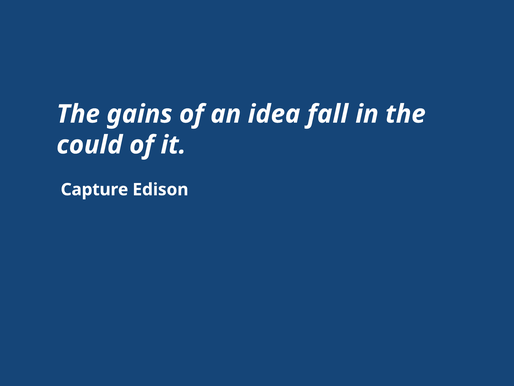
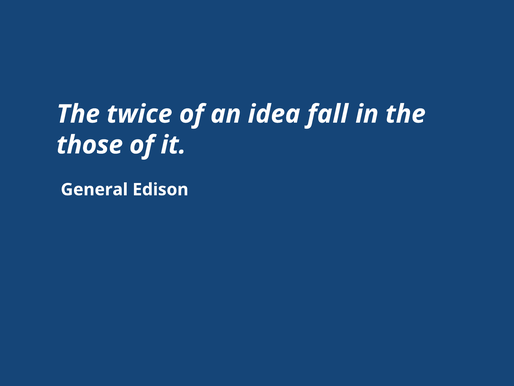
gains: gains -> twice (139, 114)
could: could -> those (90, 145)
Capture: Capture -> General (94, 189)
